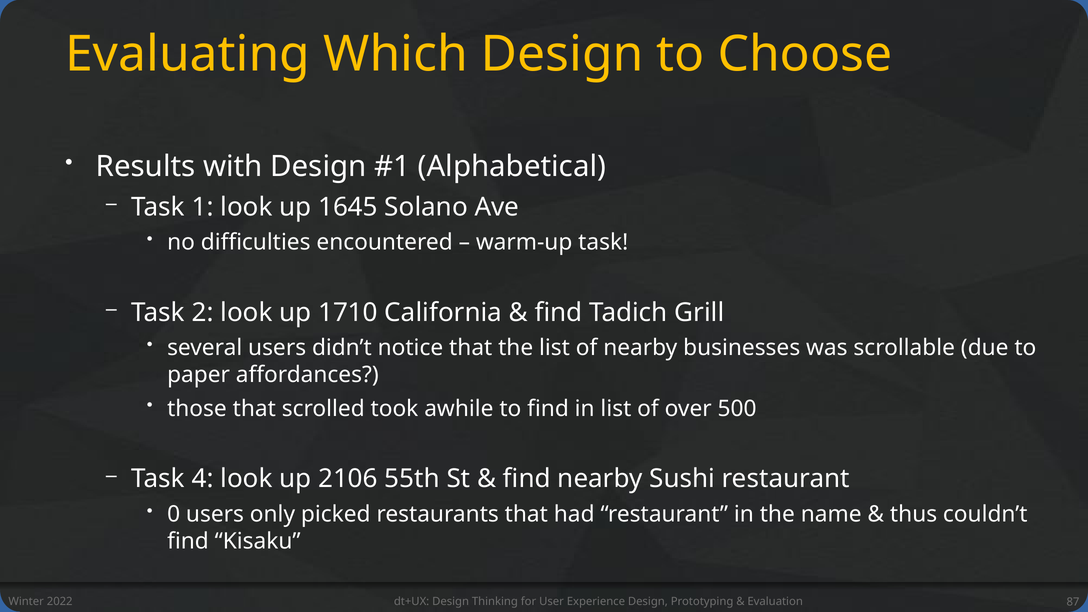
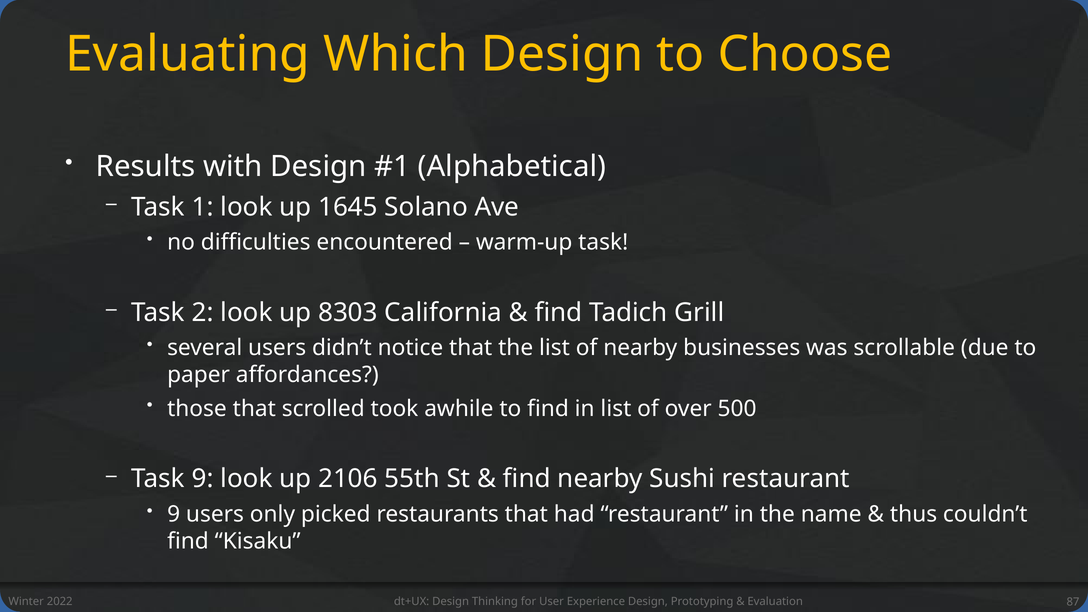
1710: 1710 -> 8303 (348, 312)
Task 4: 4 -> 9 (203, 479)
0: 0 -> 9 (174, 514)
